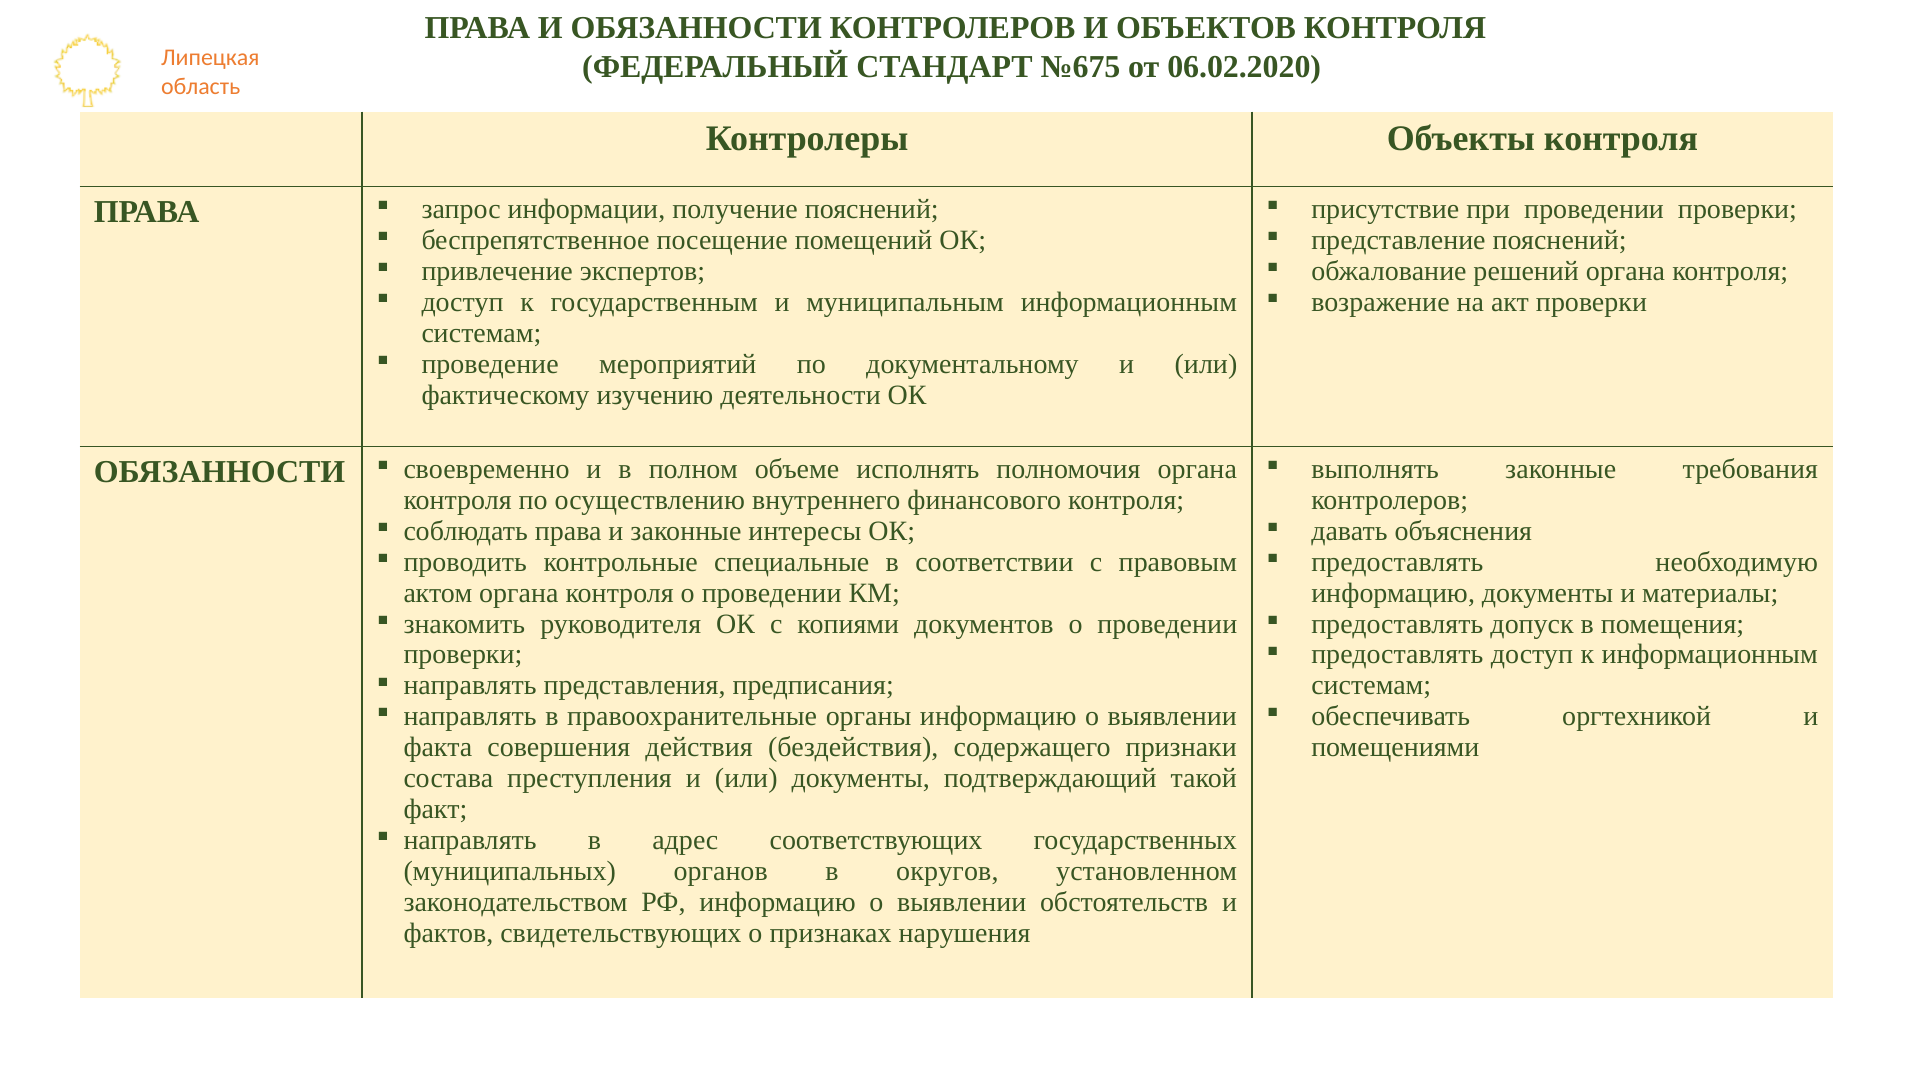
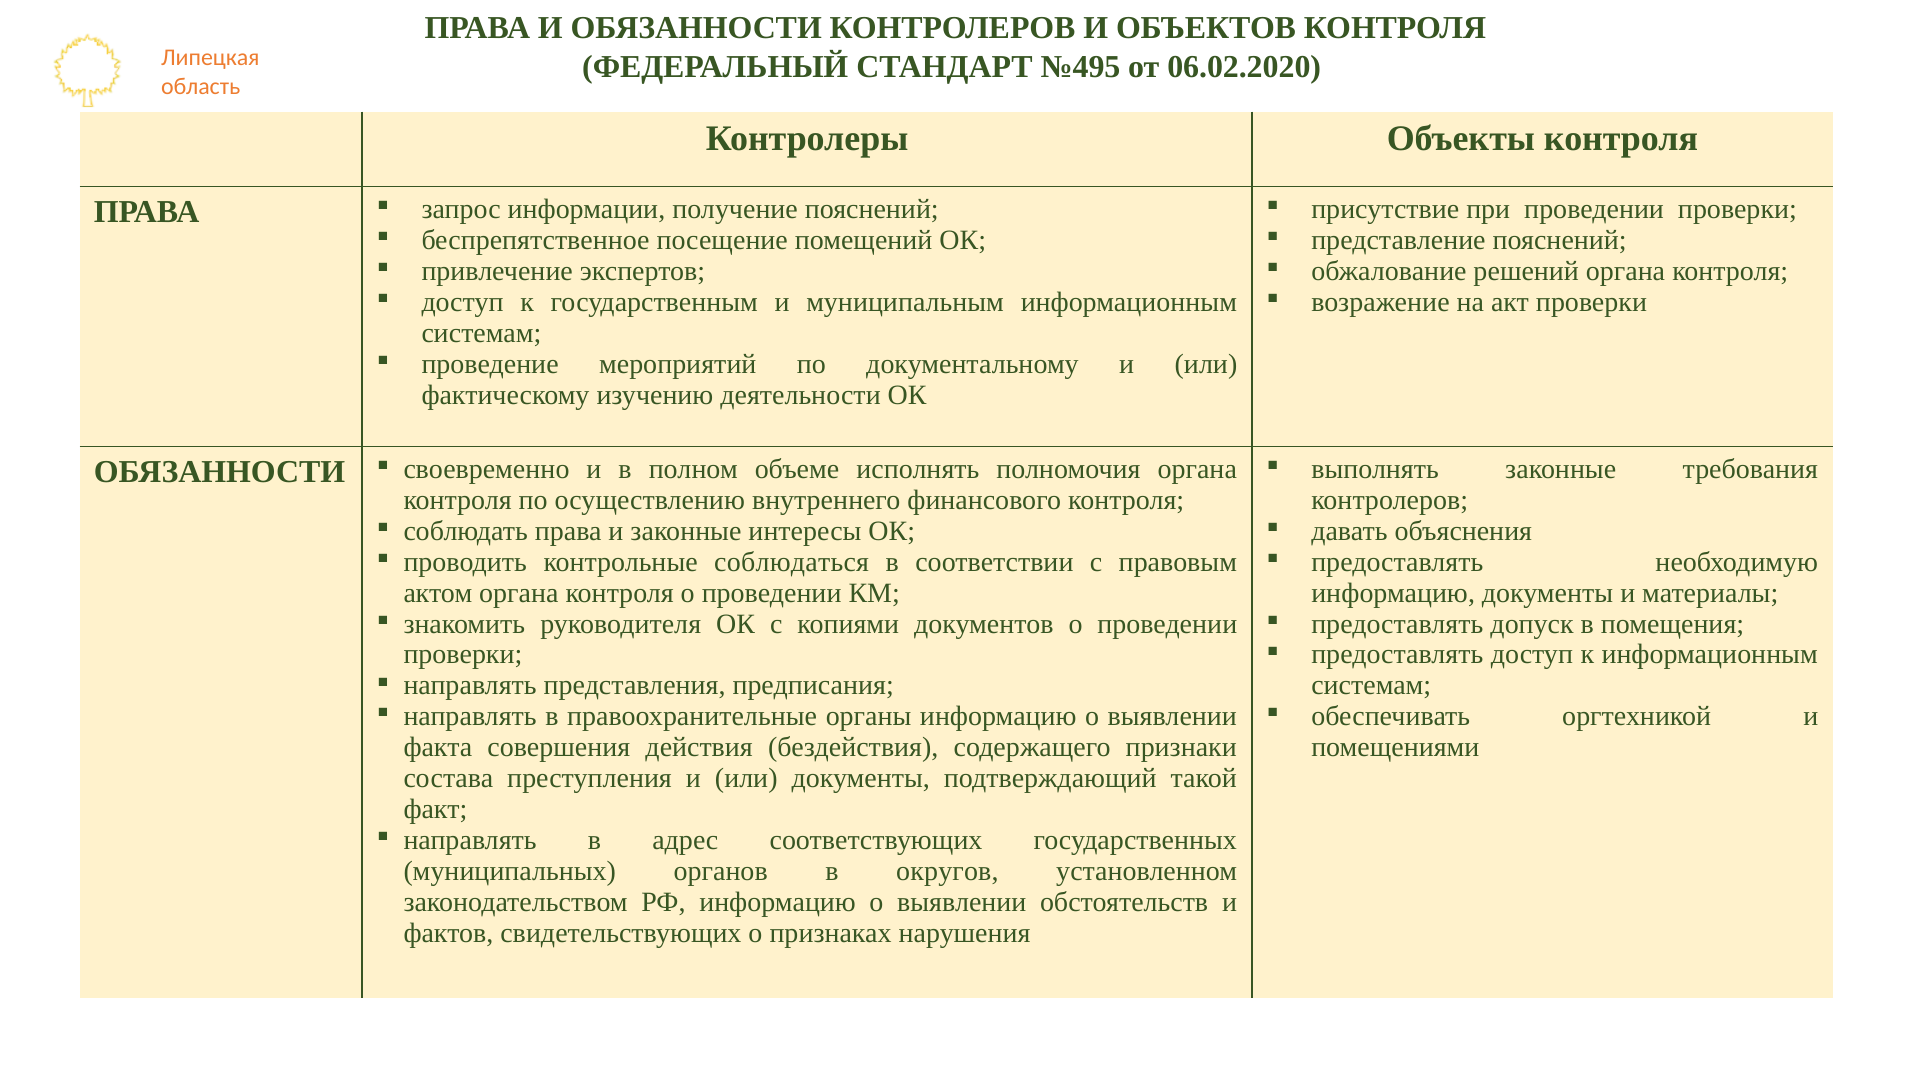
№675: №675 -> №495 (1080, 67)
специальные: специальные -> соблюдаться (792, 562)
